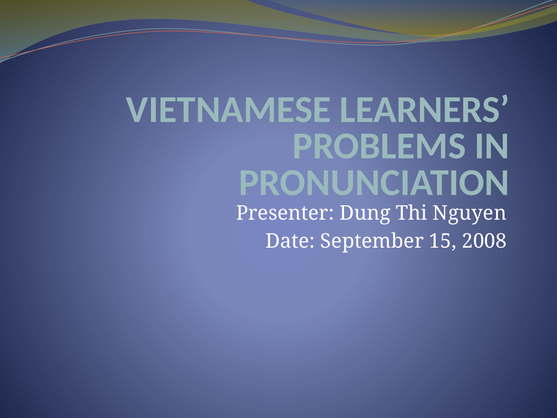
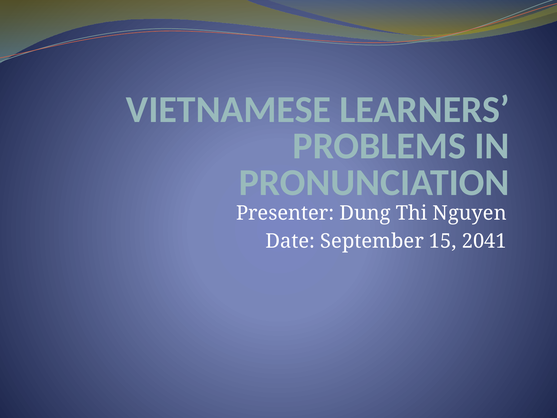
2008: 2008 -> 2041 (484, 241)
